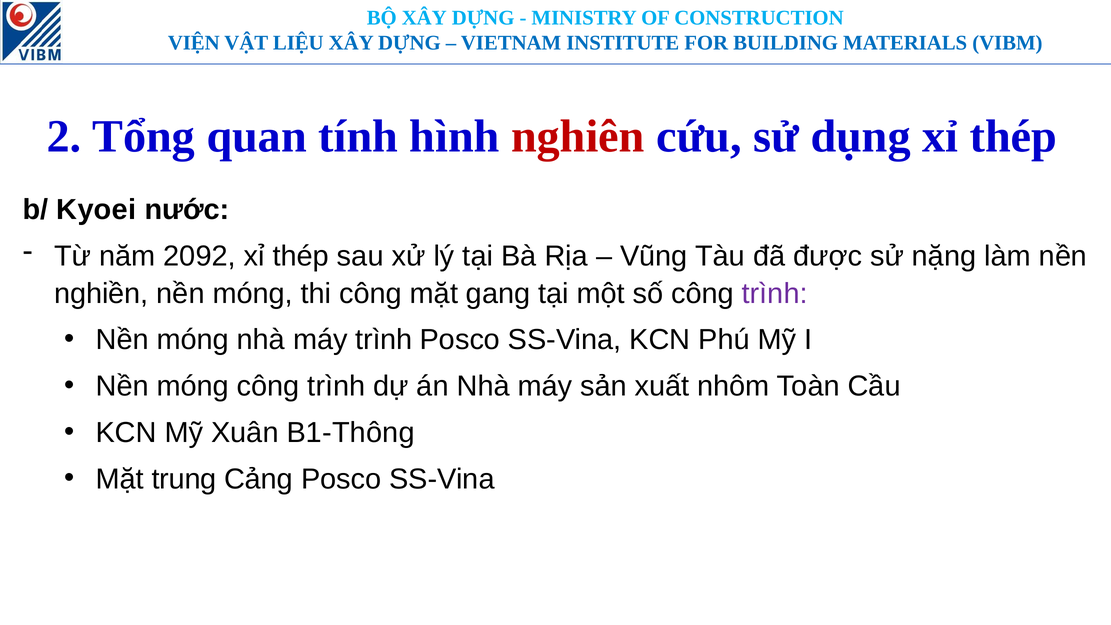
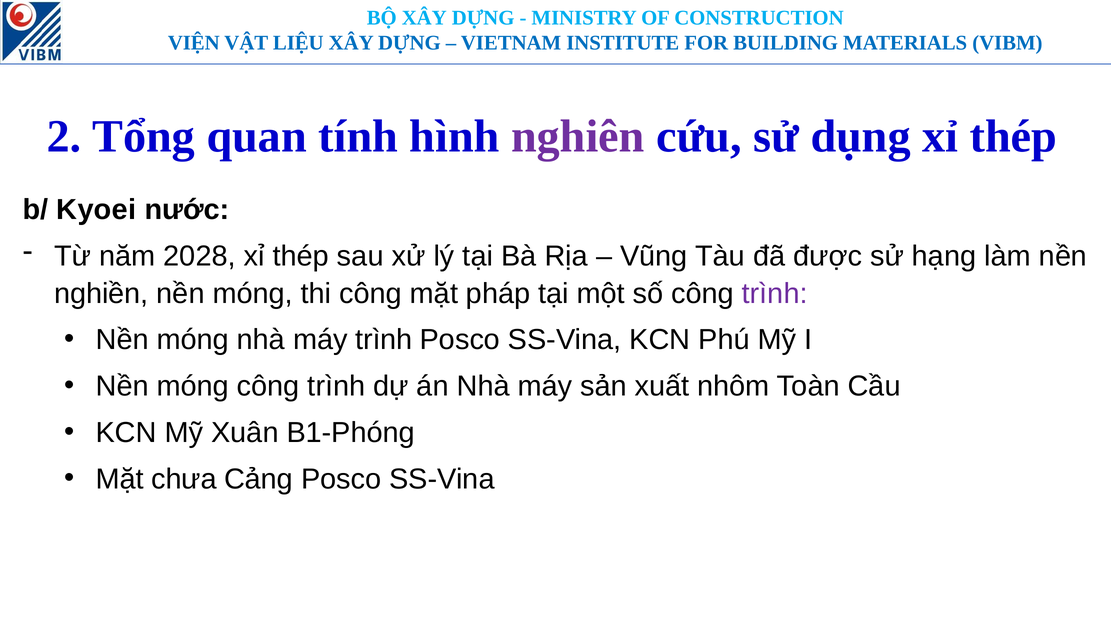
nghiên colour: red -> purple (578, 136)
2092: 2092 -> 2028 (200, 256)
nặng: nặng -> hạng (944, 256)
gang: gang -> pháp (498, 293)
B1-Thông: B1-Thông -> B1-Phóng (351, 433)
trung: trung -> chưa (184, 479)
